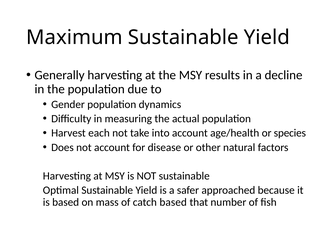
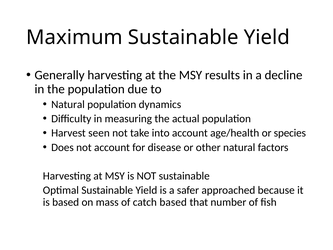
Gender: Gender -> Natural (68, 104)
each: each -> seen (99, 133)
